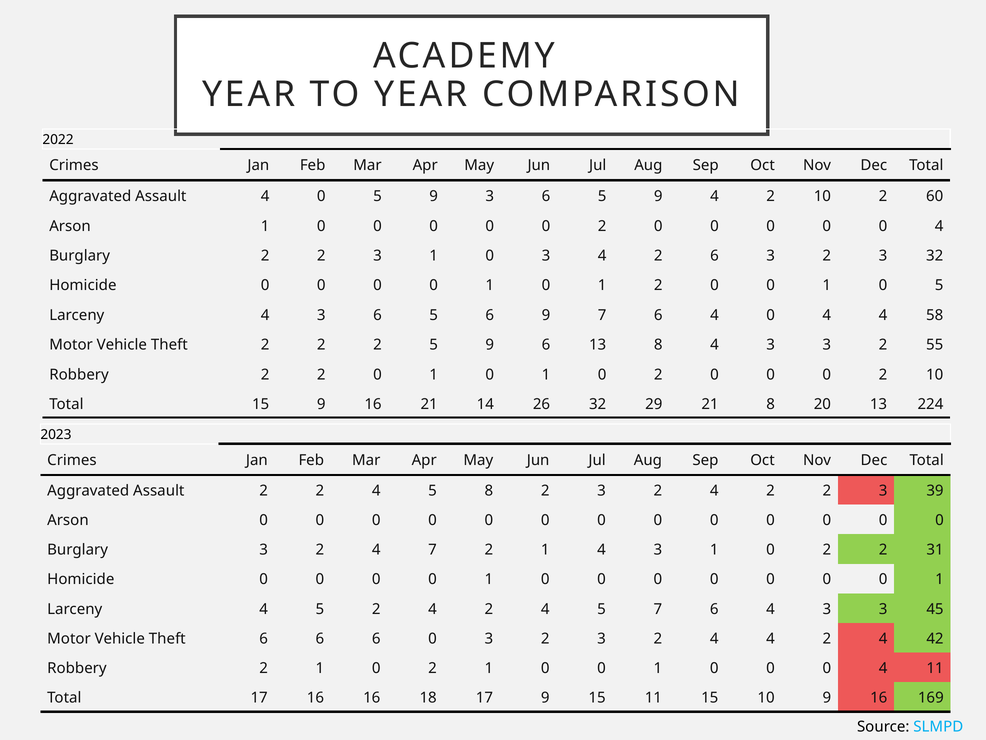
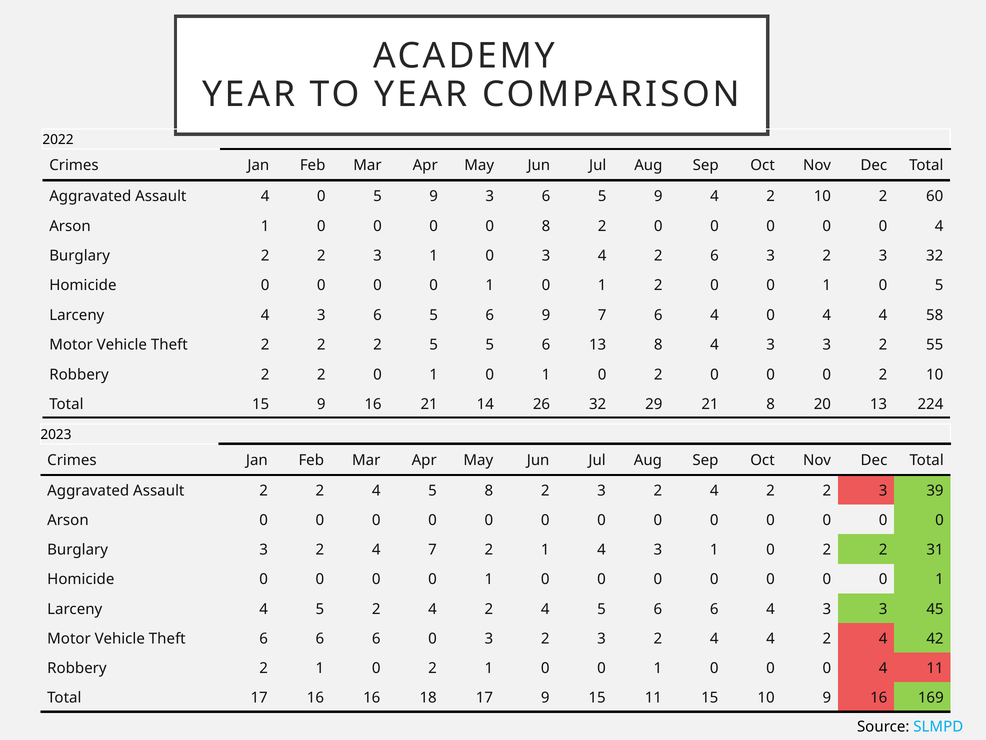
0: 0 -> 8 (546, 226)
2 5 9: 9 -> 5 (490, 345)
4 5 7: 7 -> 6 (658, 609)
